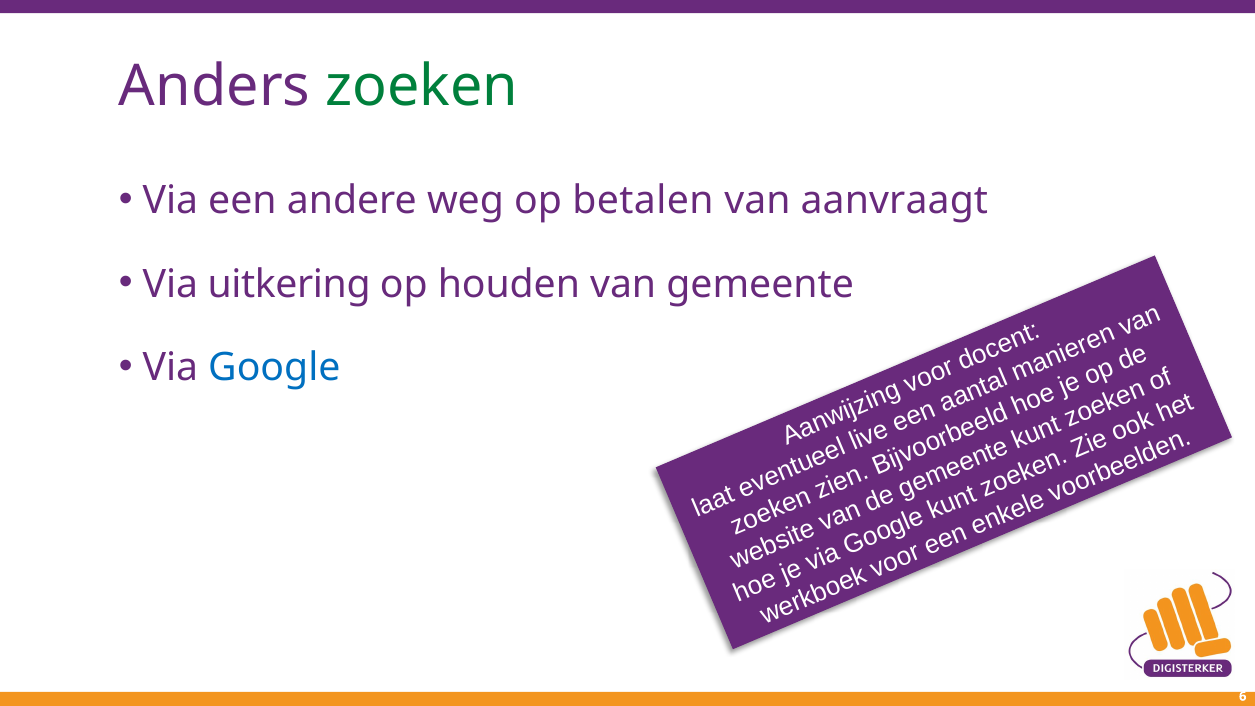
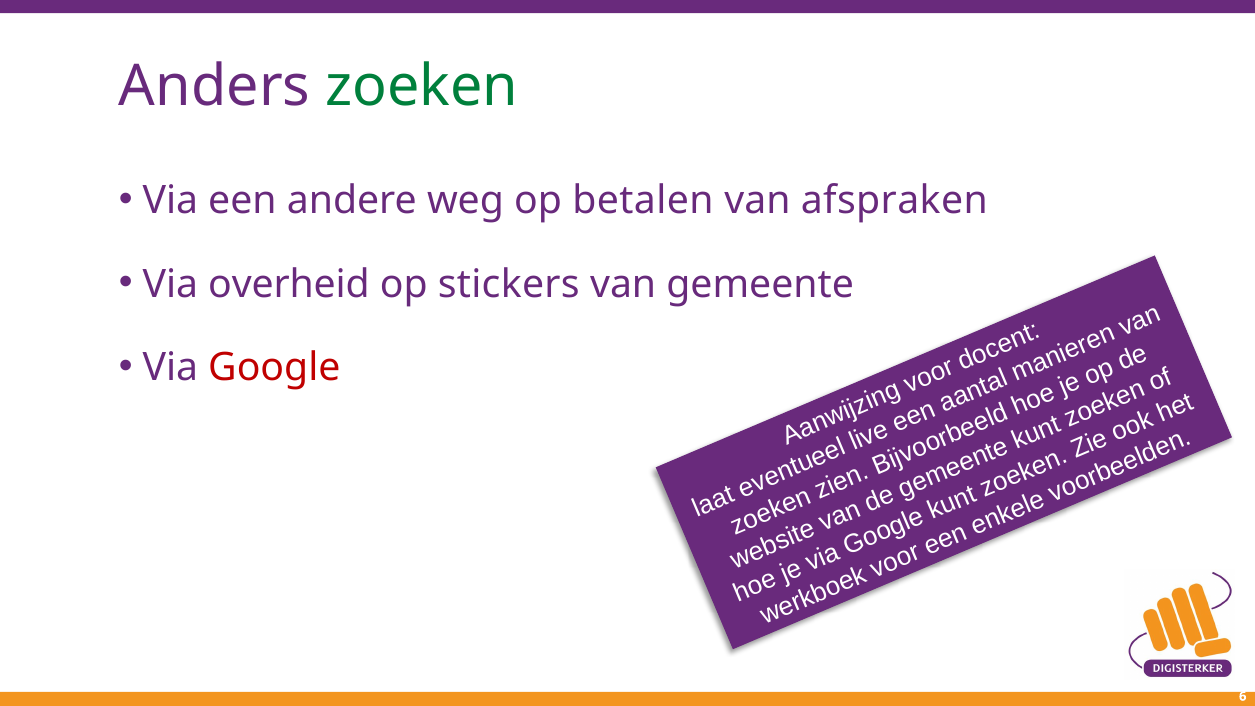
aanvraagt: aanvraagt -> afspraken (894, 200)
uitkering: uitkering -> overheid (289, 284)
houden: houden -> stickers (509, 284)
Google colour: blue -> red (274, 368)
